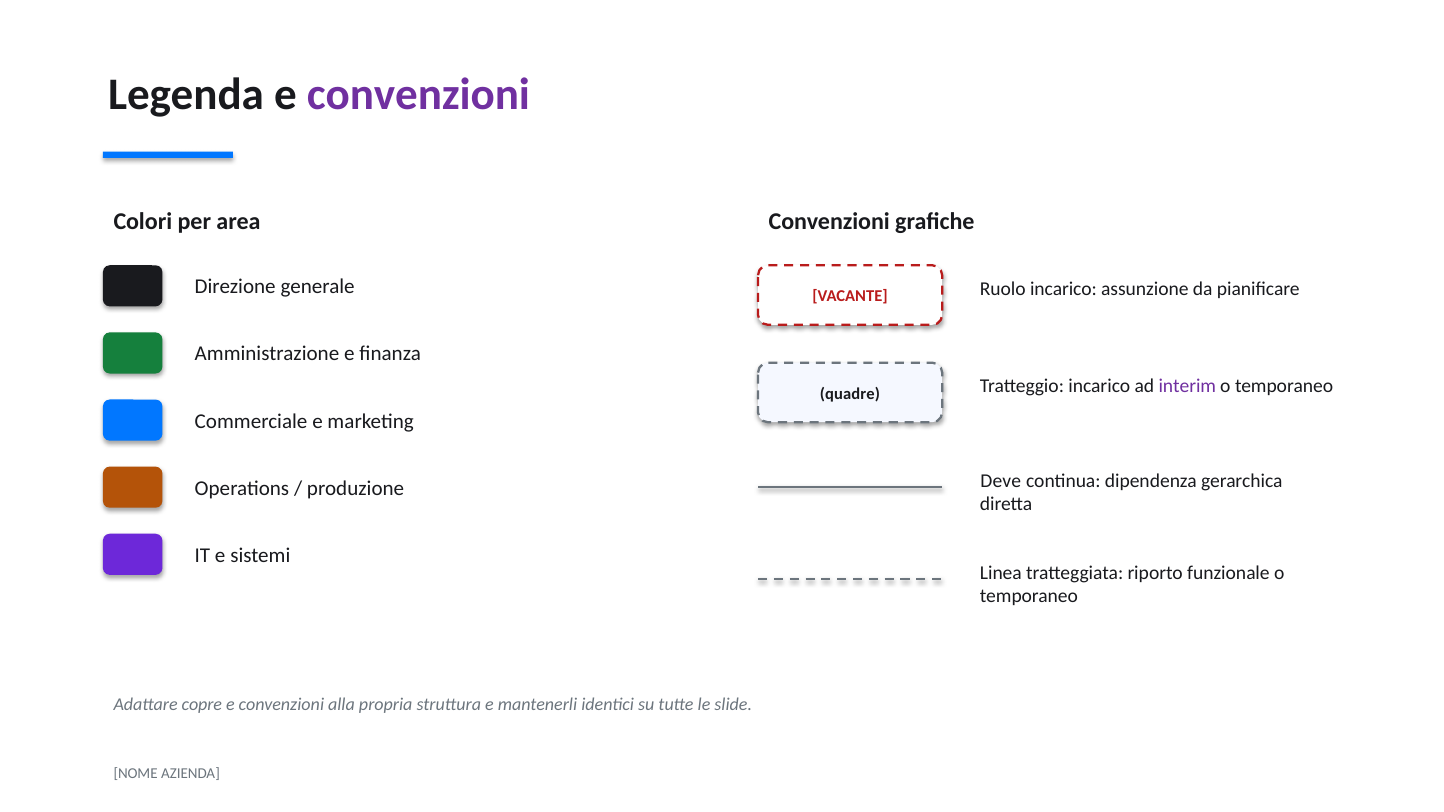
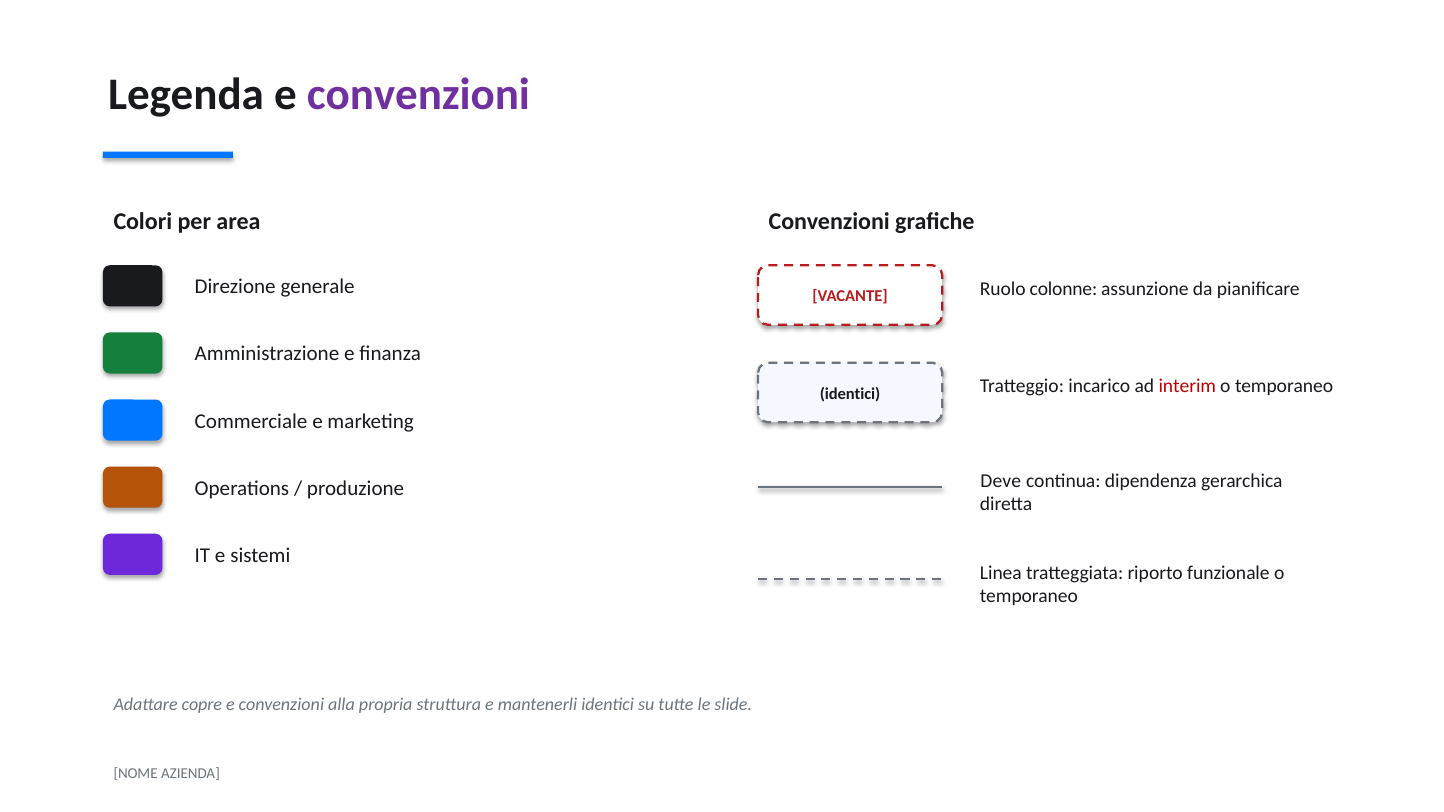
Ruolo incarico: incarico -> colonne (1063, 289)
quadre: quadre -> identici (850, 394)
interim colour: purple -> red (1187, 387)
